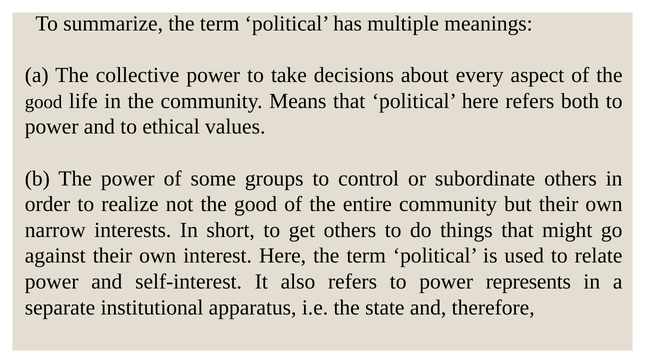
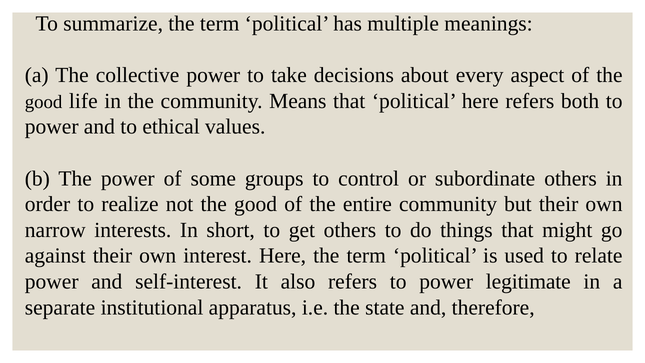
represents: represents -> legitimate (528, 282)
